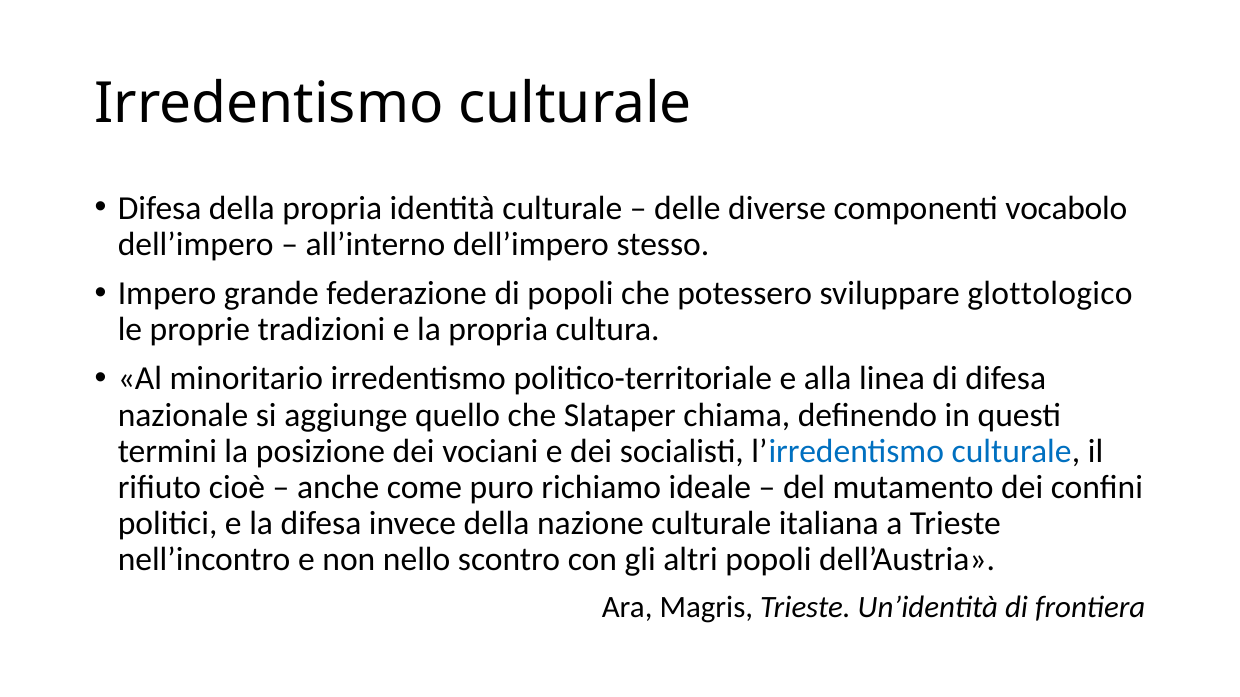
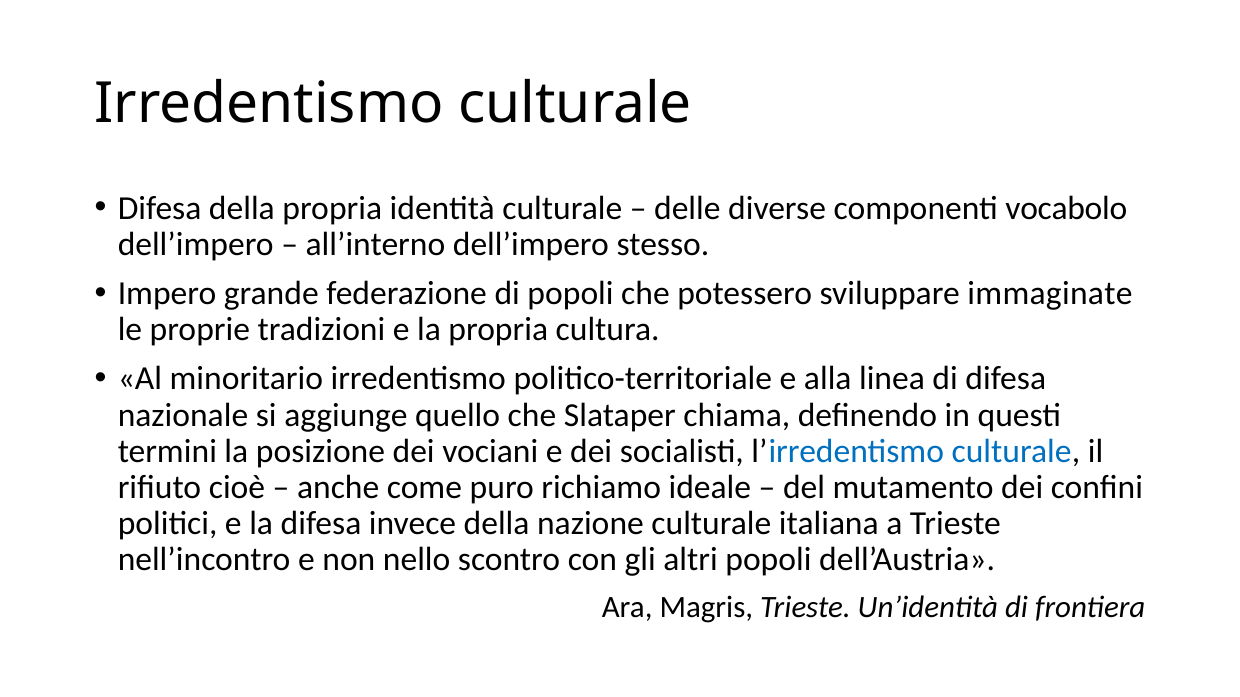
glottologico: glottologico -> immaginate (1050, 294)
